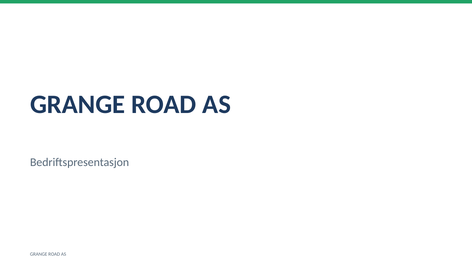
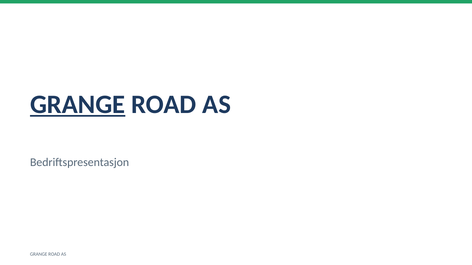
GRANGE underline: none -> present (78, 105)
